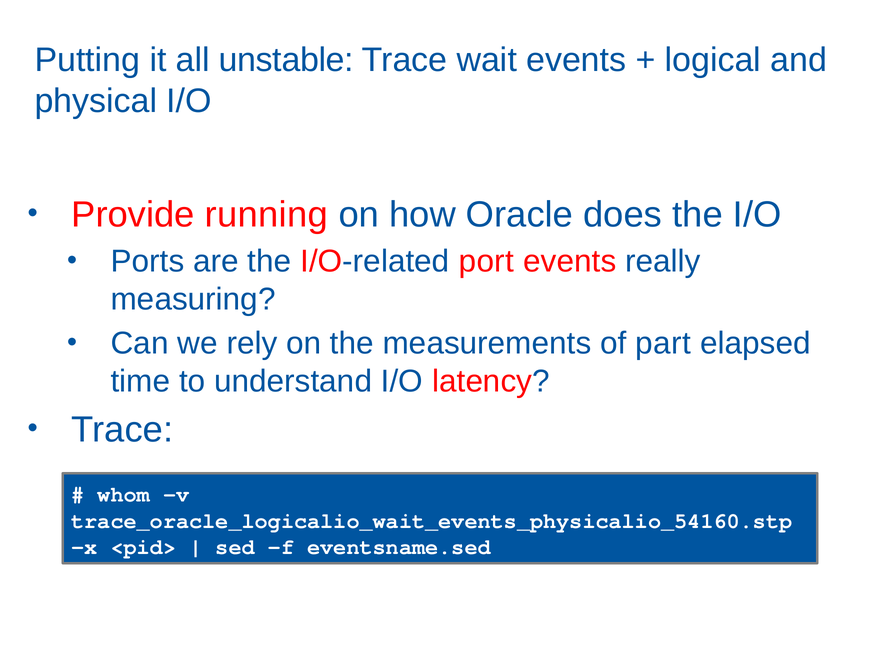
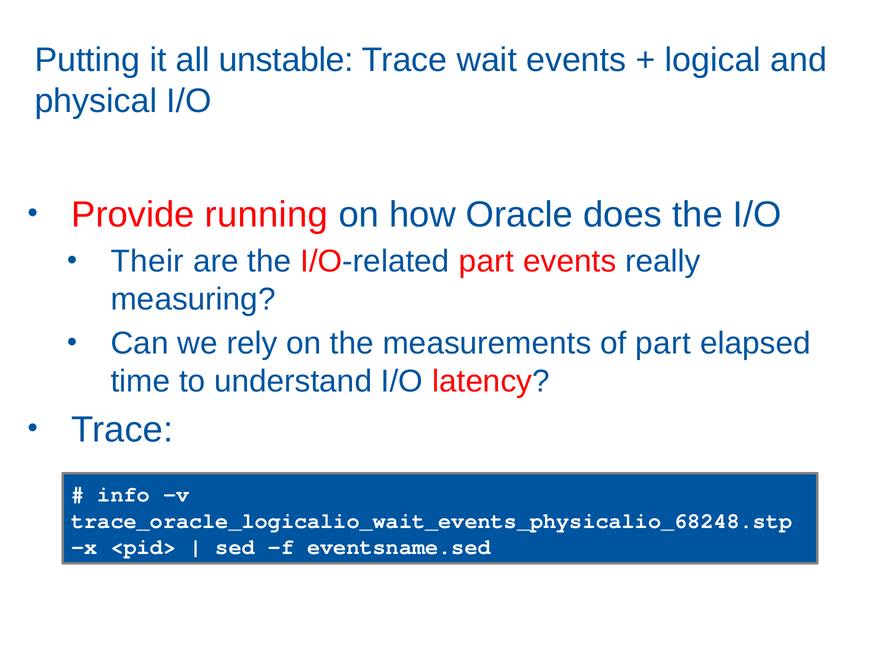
Ports: Ports -> Their (147, 261)
I/O-related port: port -> part (486, 261)
whom: whom -> info (124, 494)
trace_oracle_logicalio_wait_events_physicalio_54160.stp: trace_oracle_logicalio_wait_events_physicalio_54160.stp -> trace_oracle_logicalio_wait_events_physicalio_68248.stp (432, 521)
